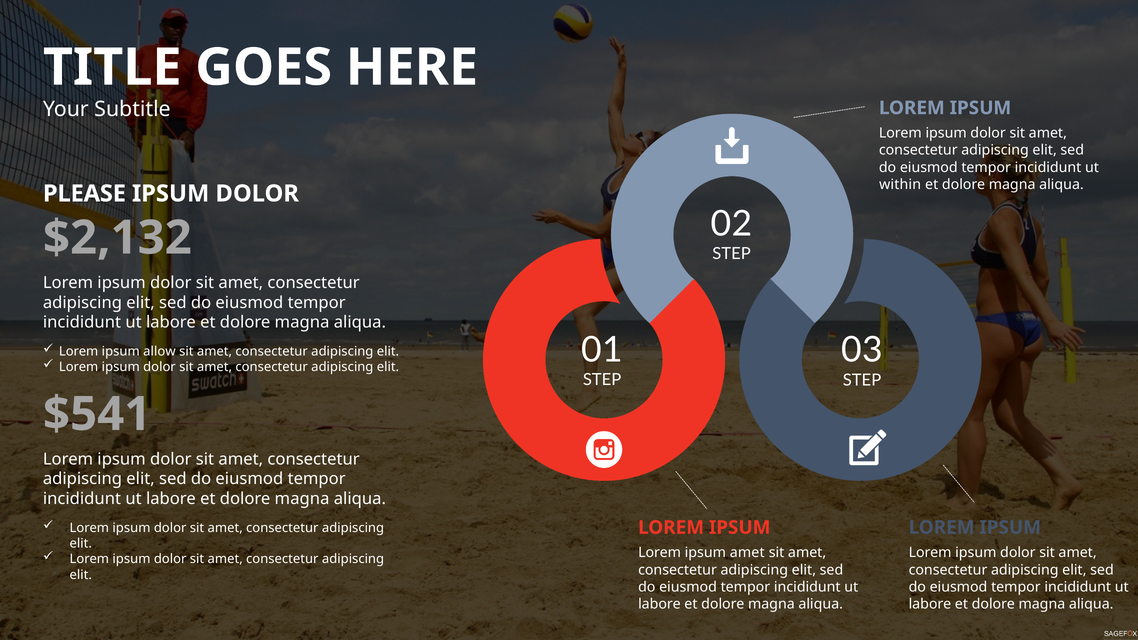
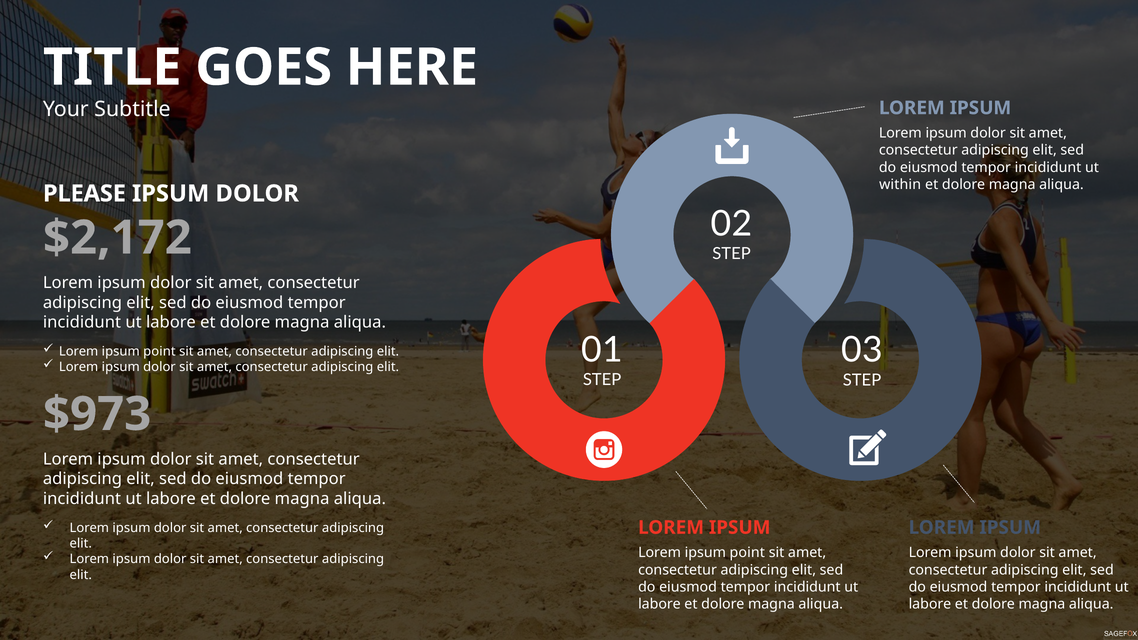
$2,132: $2,132 -> $2,172 (117, 238)
allow: allow -> point (159, 351)
$541: $541 -> $973 (97, 414)
amet: amet -> point (747, 553)
